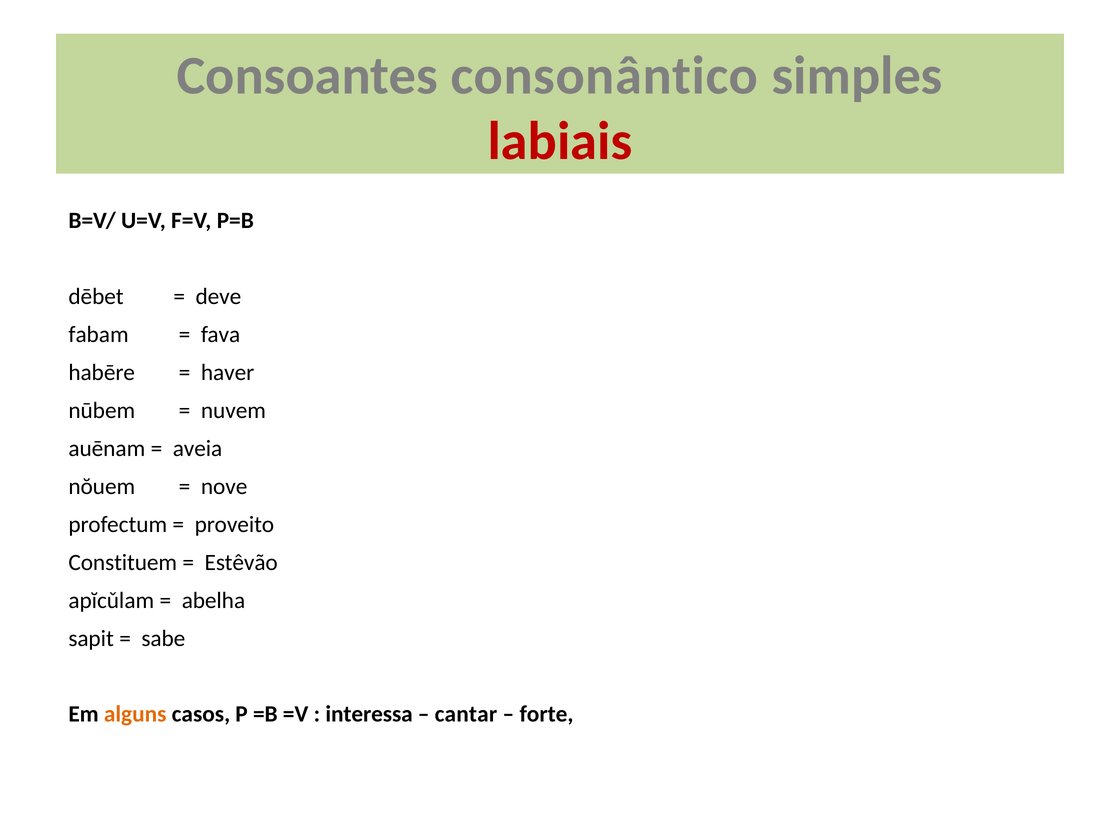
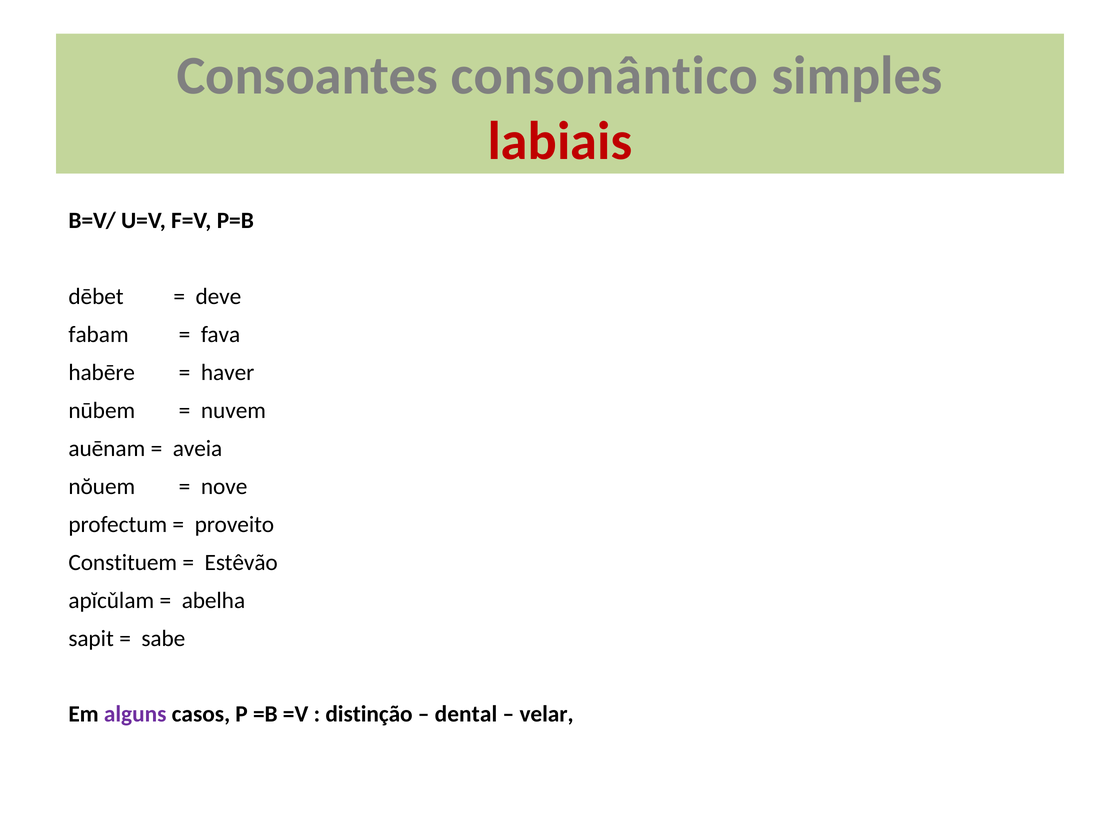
alguns colour: orange -> purple (135, 714)
interessa: interessa -> distinção (369, 714)
cantar: cantar -> dental (466, 714)
forte: forte -> velar (547, 714)
